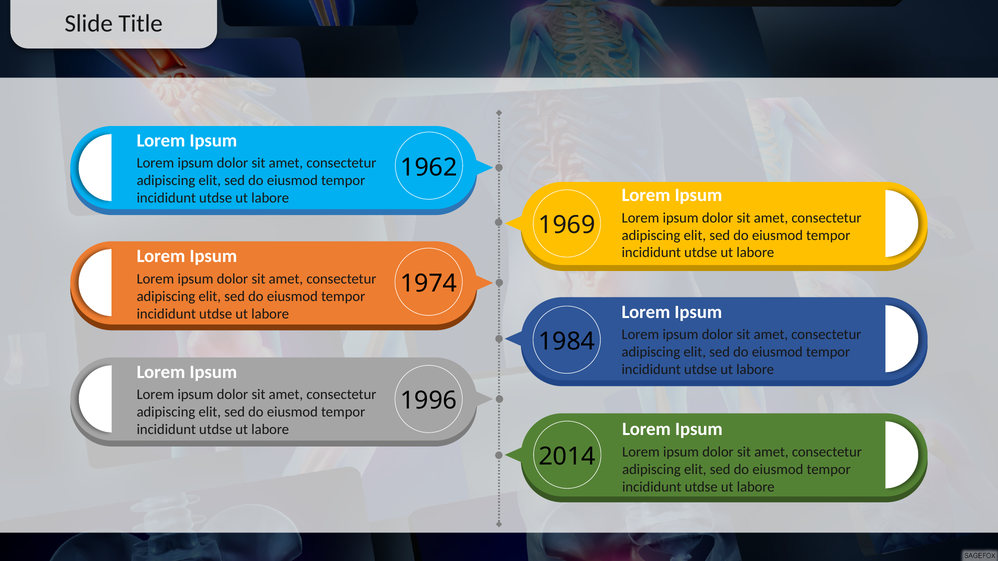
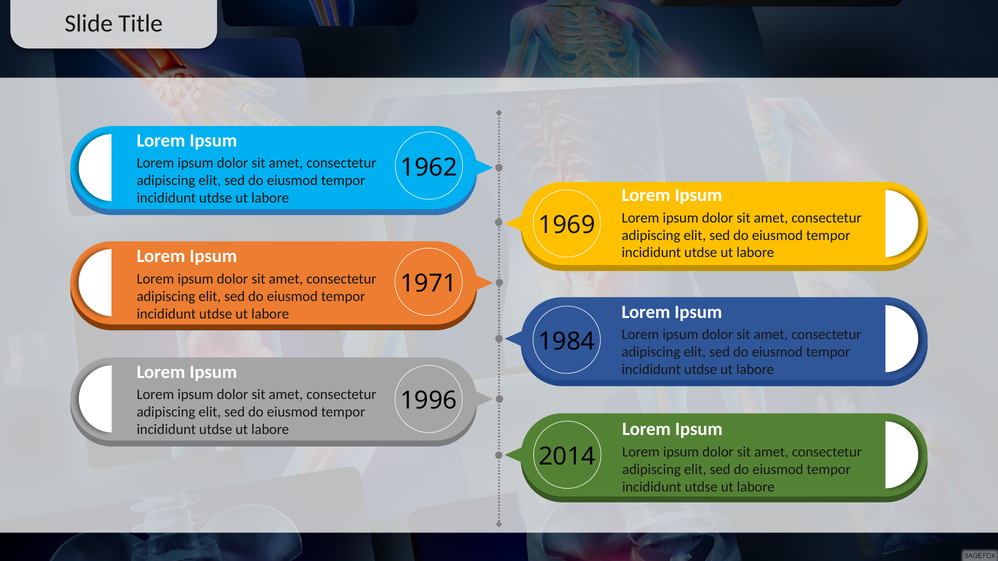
1974: 1974 -> 1971 (429, 284)
